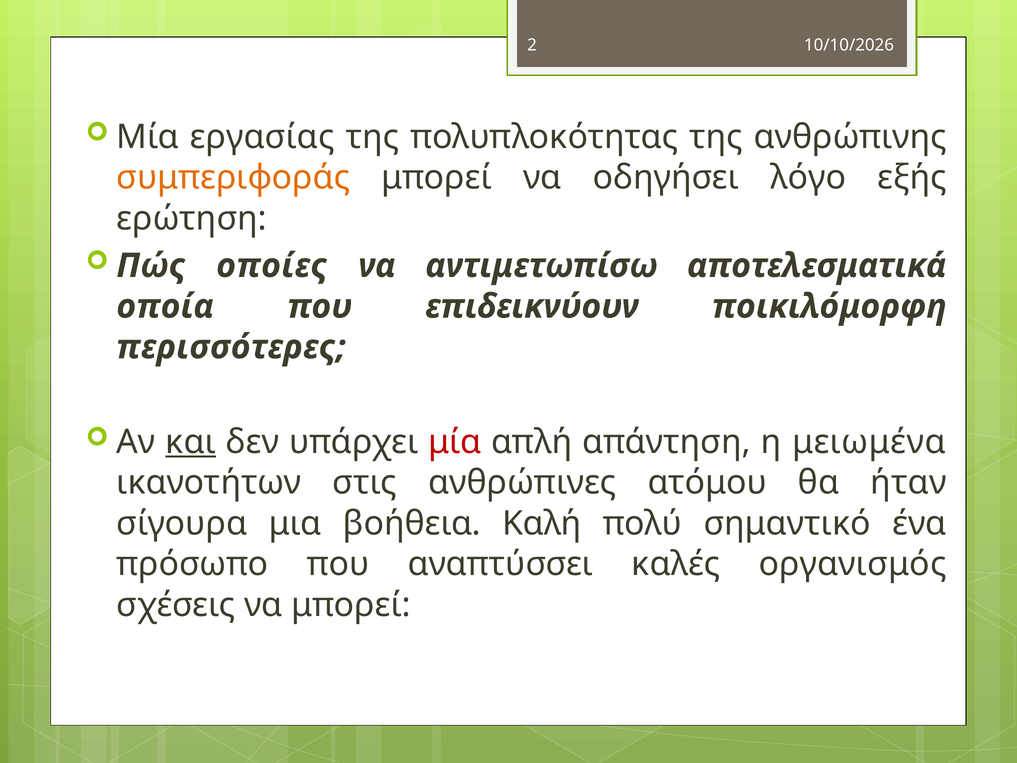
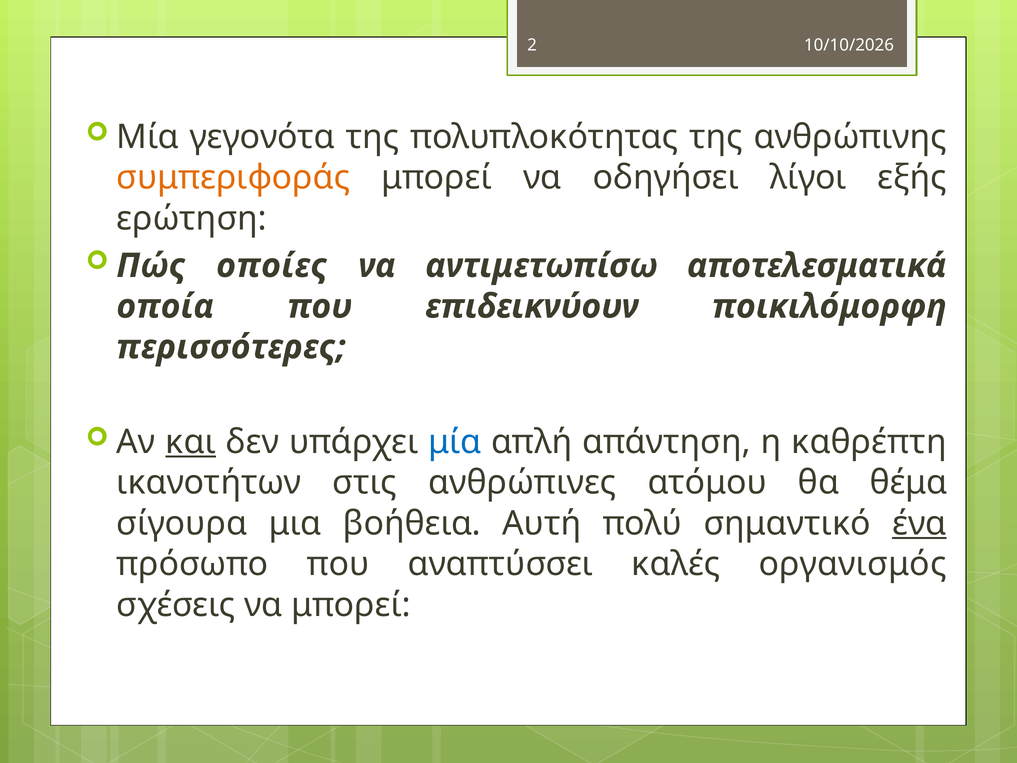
εργασίας: εργασίας -> γεγονότα (262, 137)
λόγο: λόγο -> λίγοι (808, 178)
μία colour: red -> blue (455, 442)
μειωμένα: μειωμένα -> καθρέπτη (869, 442)
ήταν: ήταν -> θέμα (909, 483)
Καλή: Καλή -> Αυτή (542, 523)
ένα underline: none -> present (919, 523)
